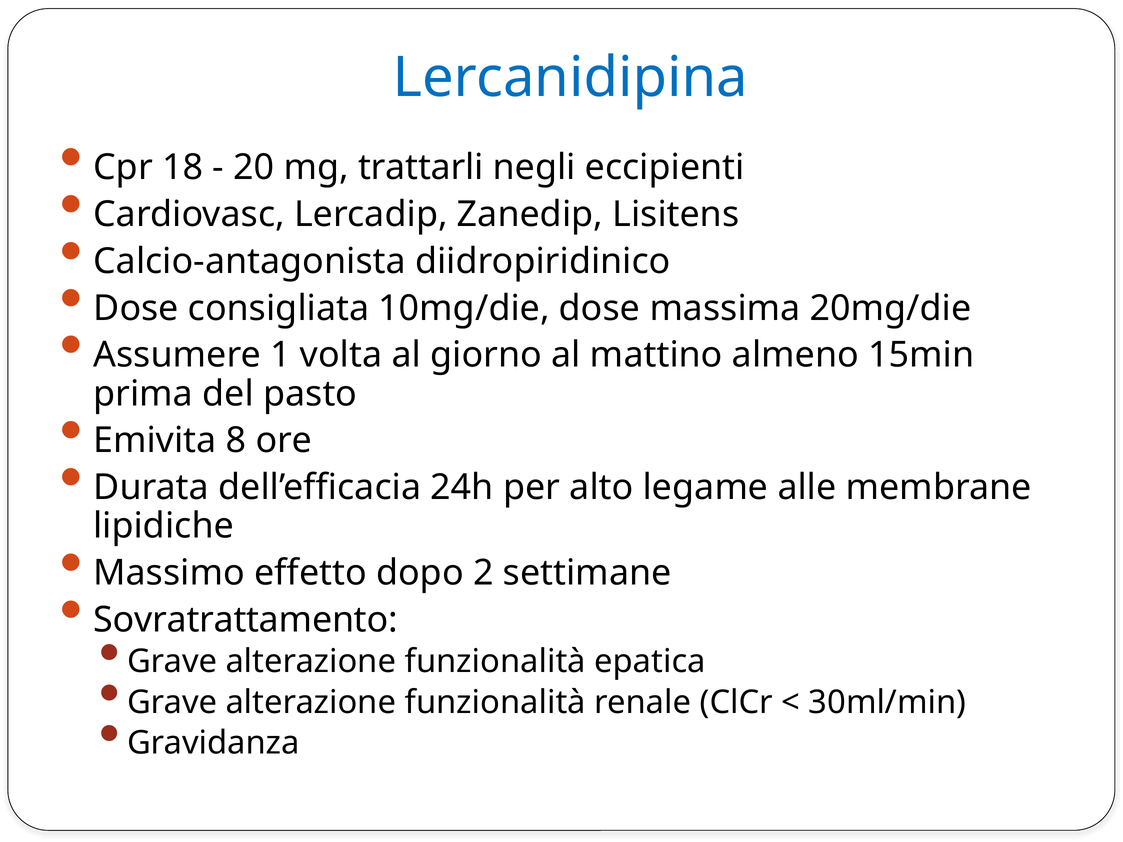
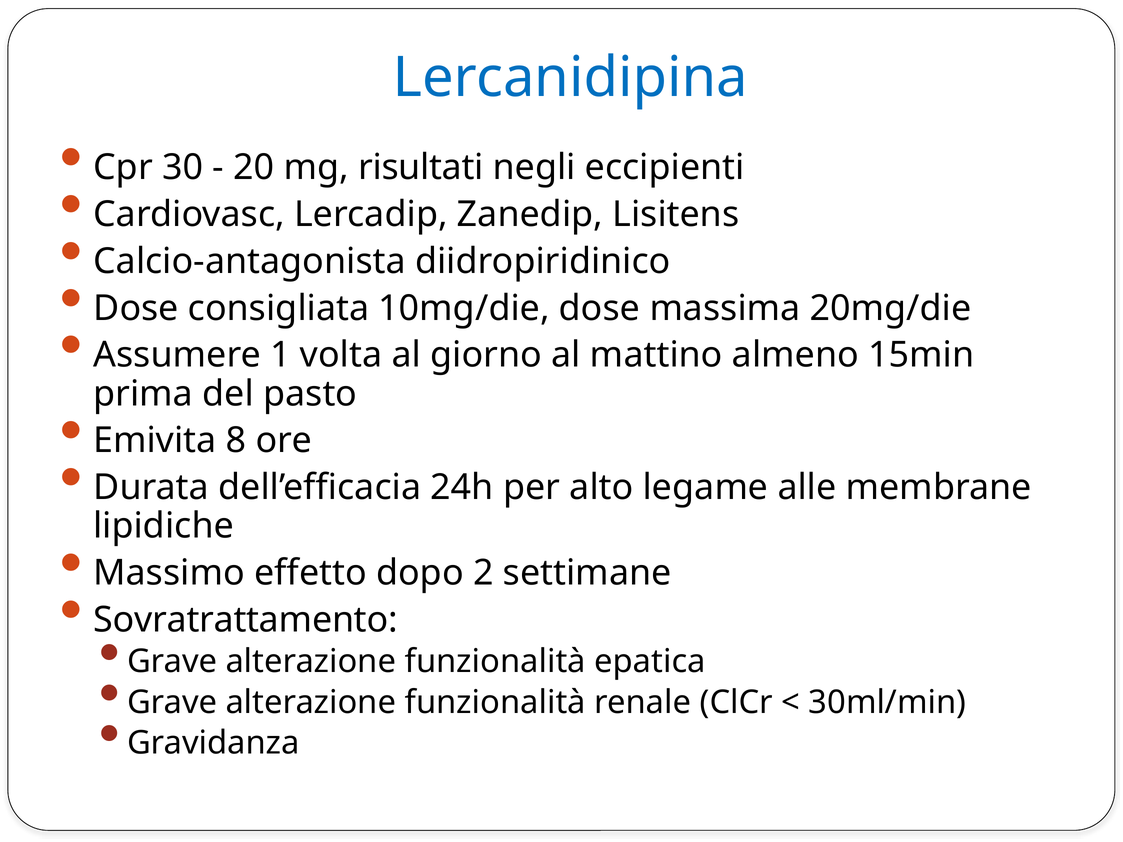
18: 18 -> 30 (183, 168)
trattarli: trattarli -> risultati (421, 168)
